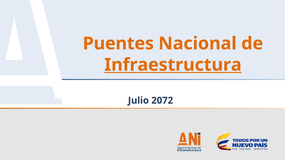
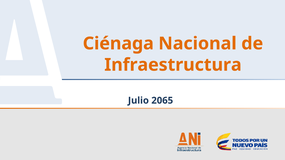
Puentes: Puentes -> Ciénaga (118, 44)
Infraestructura underline: present -> none (173, 65)
2072: 2072 -> 2065 (162, 101)
